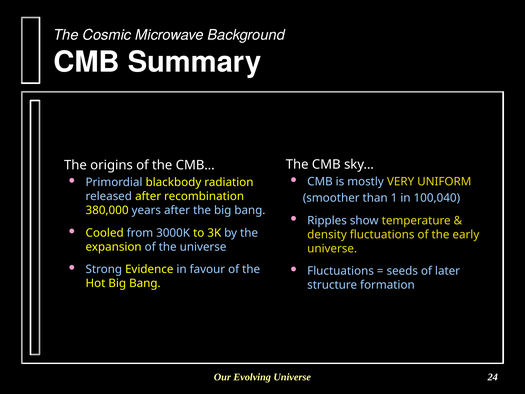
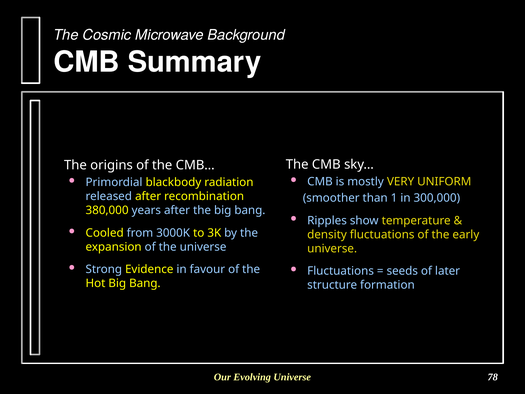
100,040: 100,040 -> 300,000 (437, 198)
24: 24 -> 78 (493, 377)
